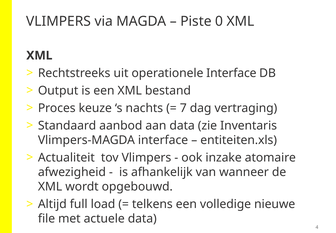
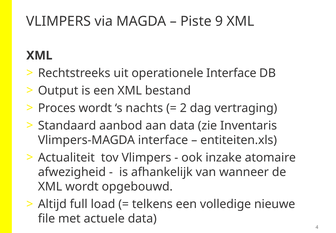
0: 0 -> 9 (219, 21)
Proces keuze: keuze -> wordt (95, 108)
7: 7 -> 2 (183, 108)
